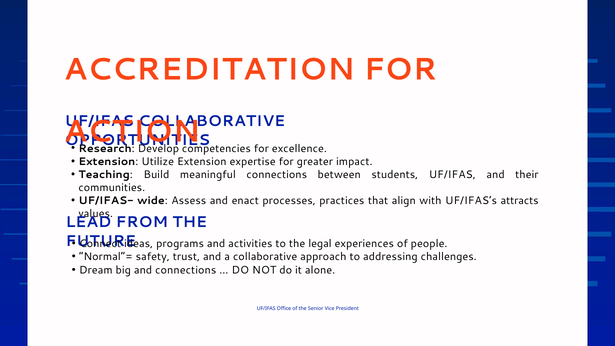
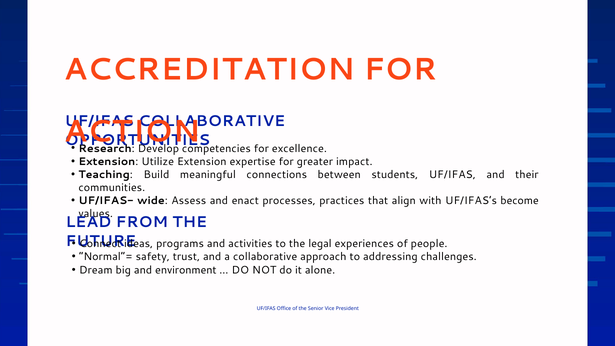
attracts: attracts -> become (520, 201)
and connections: connections -> environment (186, 270)
